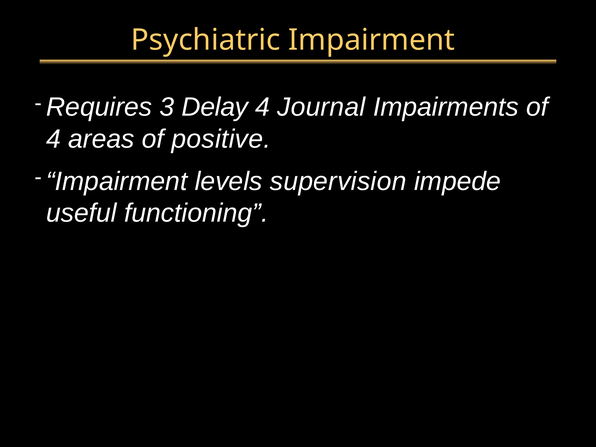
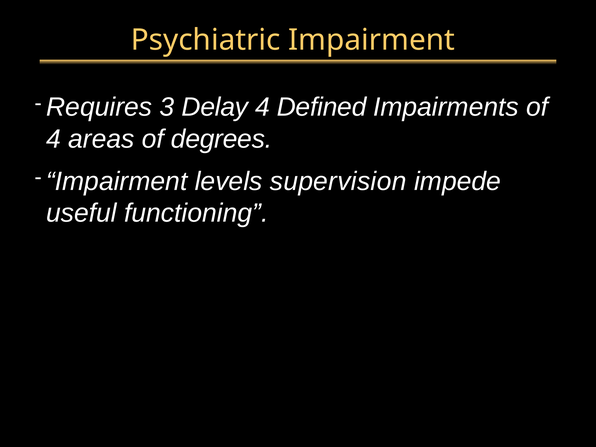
Journal: Journal -> Defined (322, 107)
positive: positive -> degrees (221, 139)
